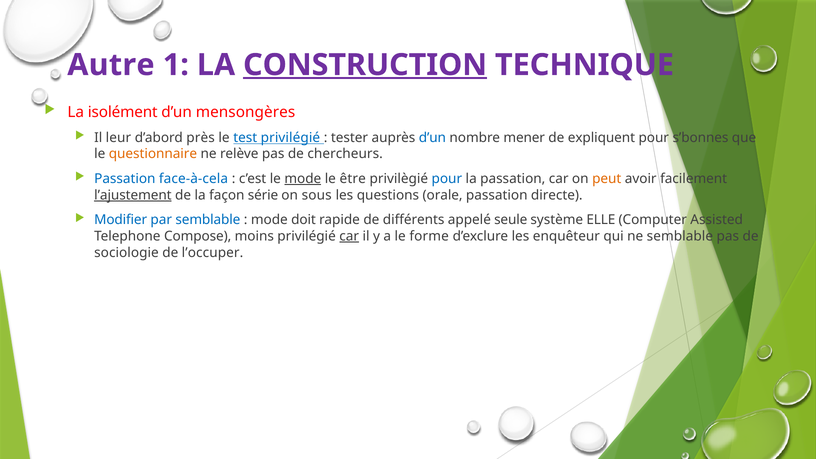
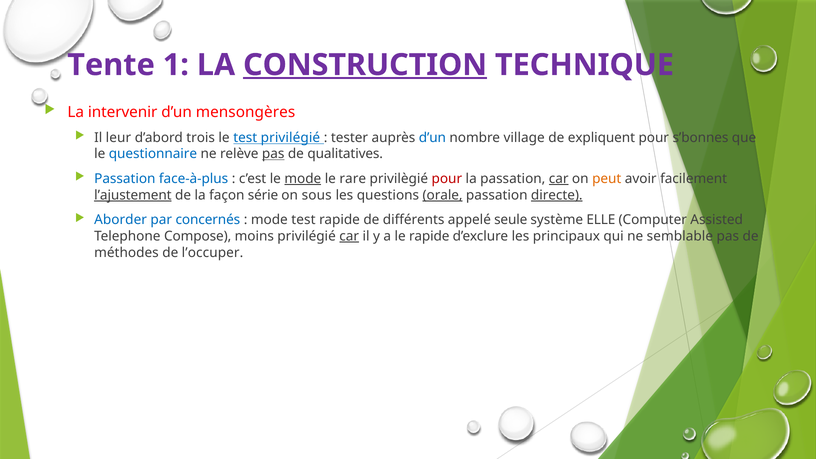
Autre: Autre -> Tente (111, 65)
isolément: isolément -> intervenir (123, 112)
près: près -> trois (201, 138)
mener: mener -> village (524, 138)
questionnaire colour: orange -> blue (153, 154)
pas underline: none -> present (273, 154)
chercheurs: chercheurs -> qualitatives (345, 154)
face-à-cela: face-à-cela -> face-à-plus (194, 179)
être: être -> rare (353, 179)
pour colour: blue -> red (447, 179)
car underline: none -> present (559, 179)
orale underline: none -> present (443, 195)
directe underline: none -> present (557, 195)
Modifier: Modifier -> Aborder (121, 220)
par semblable: semblable -> concernés (208, 220)
mode doit: doit -> test (303, 220)
le forme: forme -> rapide (429, 236)
enquêteur: enquêteur -> principaux (566, 236)
sociologie: sociologie -> méthodes (126, 253)
